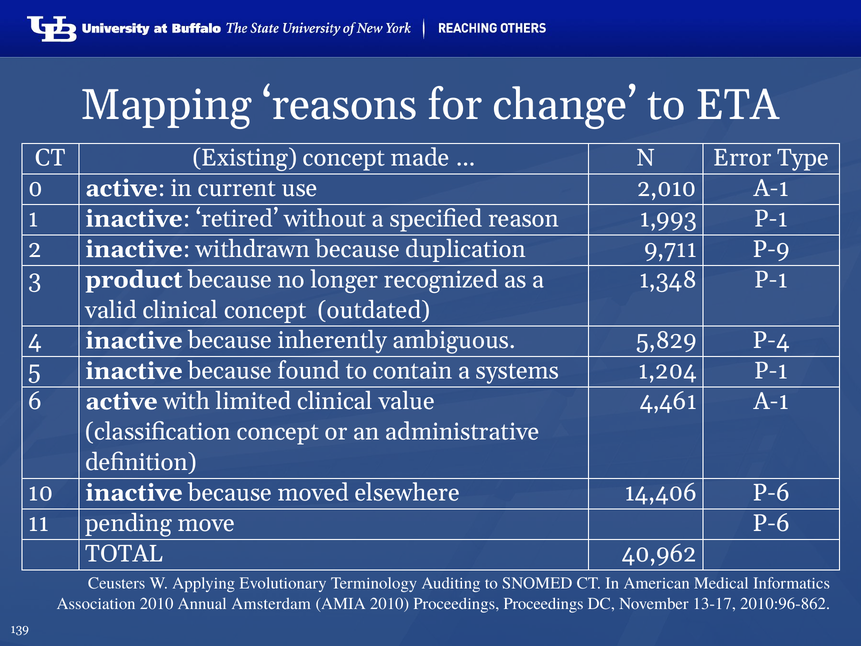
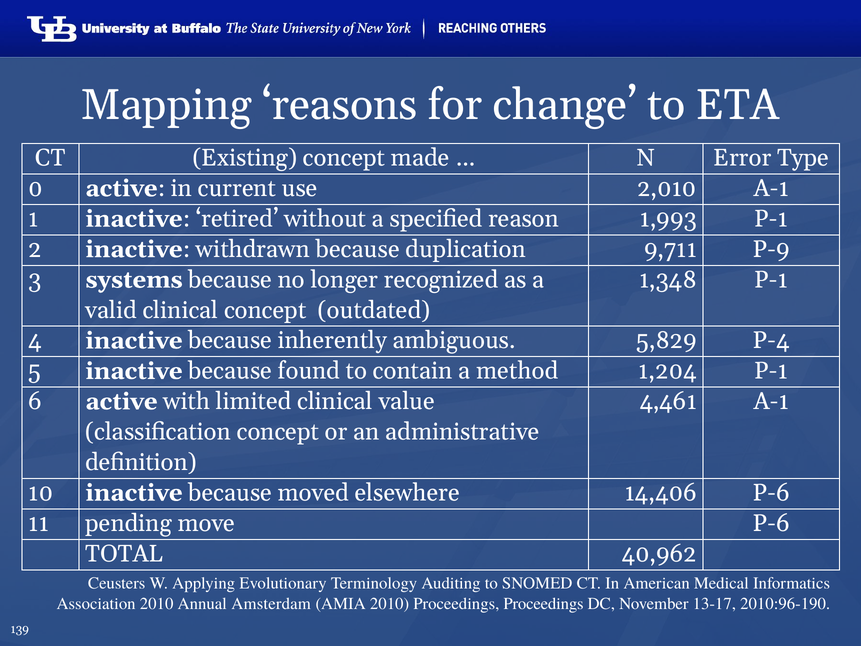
product: product -> systems (134, 280)
systems: systems -> method (517, 371)
2010:96-862: 2010:96-862 -> 2010:96-190 (785, 603)
